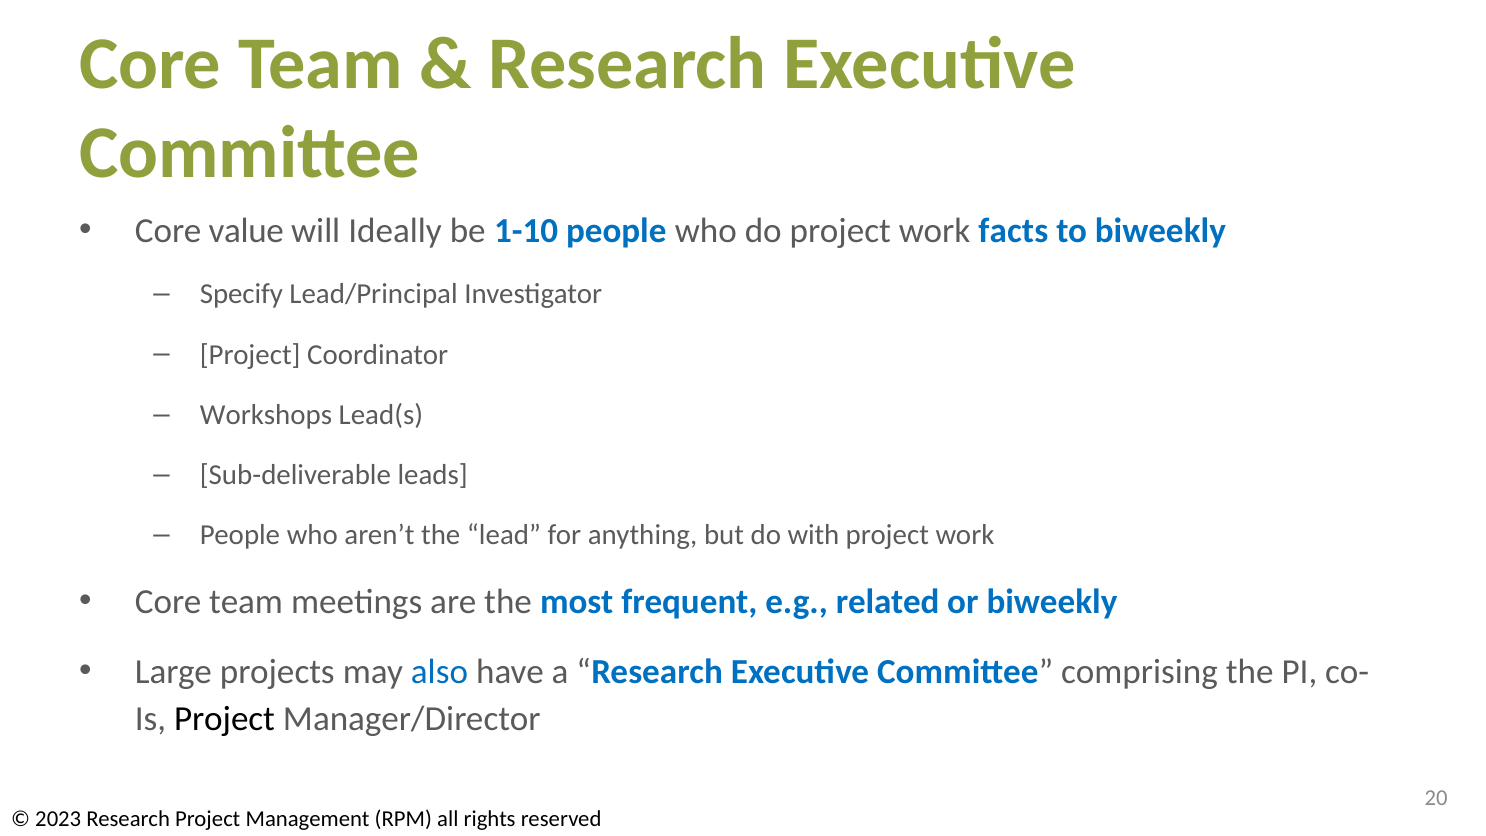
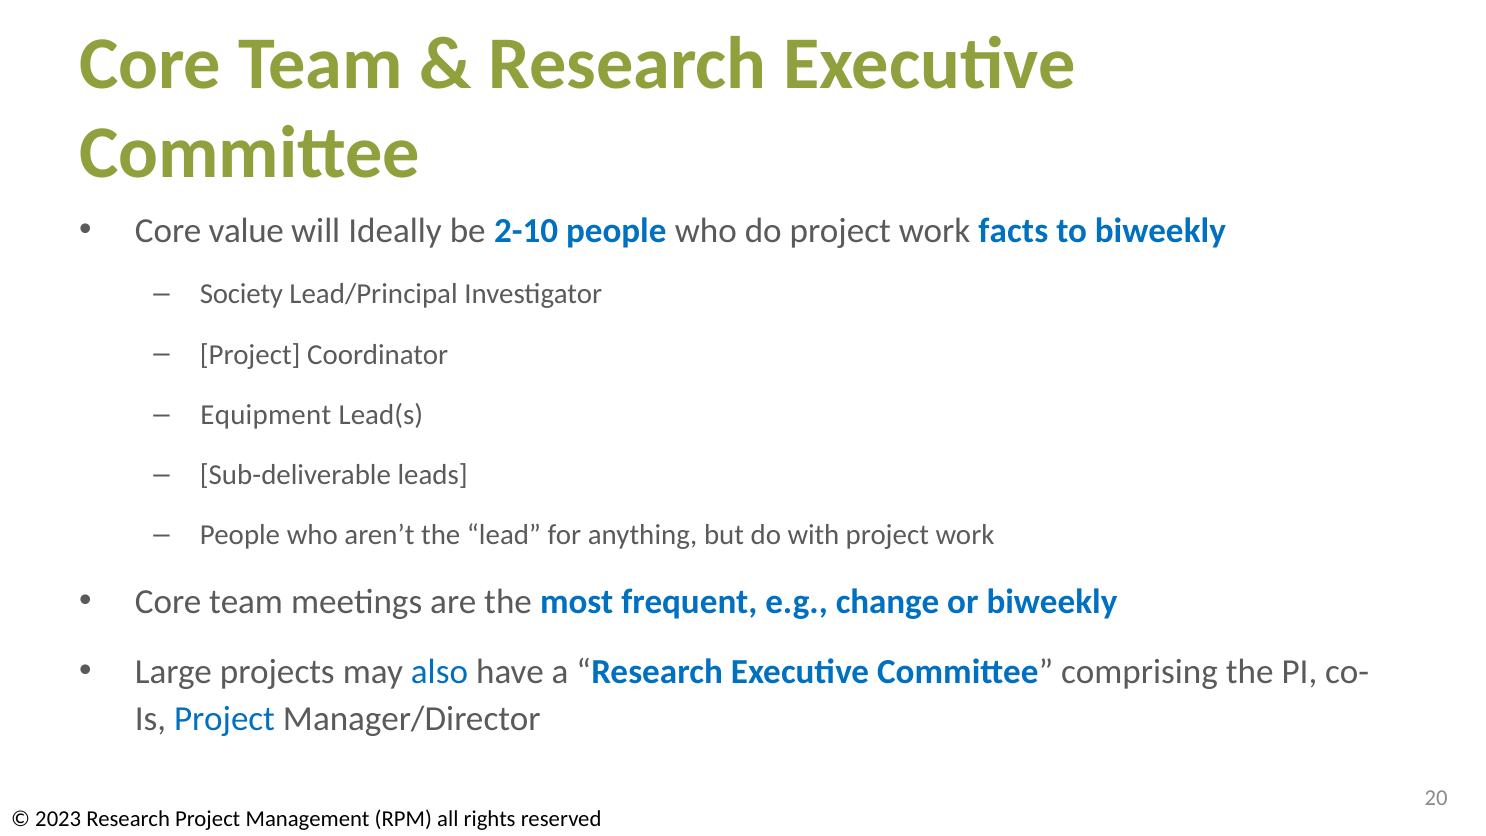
1-10: 1-10 -> 2-10 (526, 231)
Specify: Specify -> Society (241, 294)
Workshops: Workshops -> Equipment (266, 415)
related: related -> change (888, 602)
Project colour: black -> blue (224, 719)
